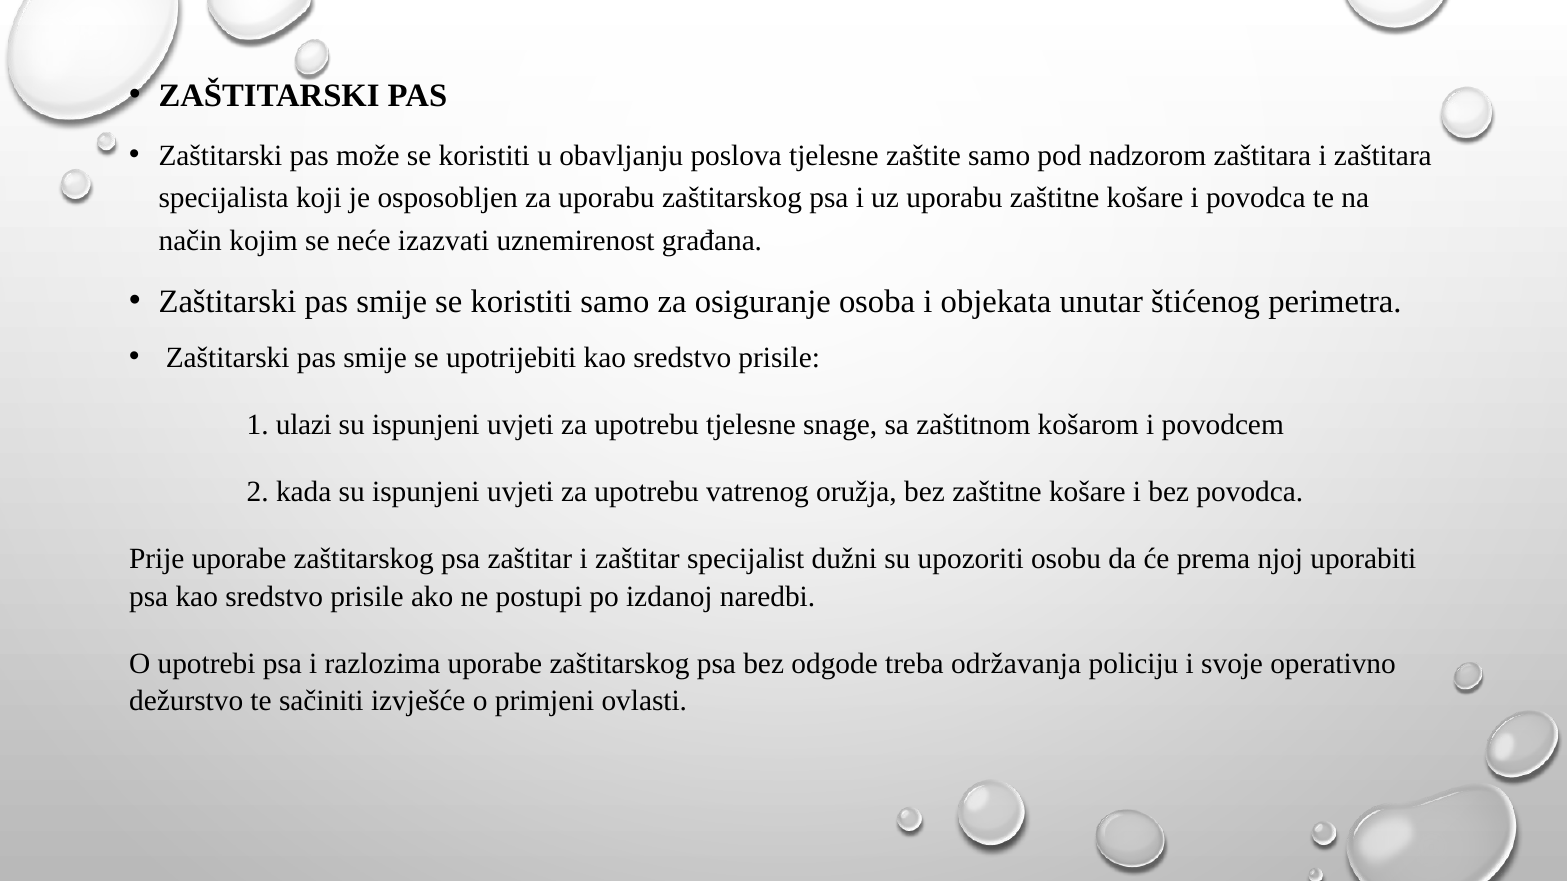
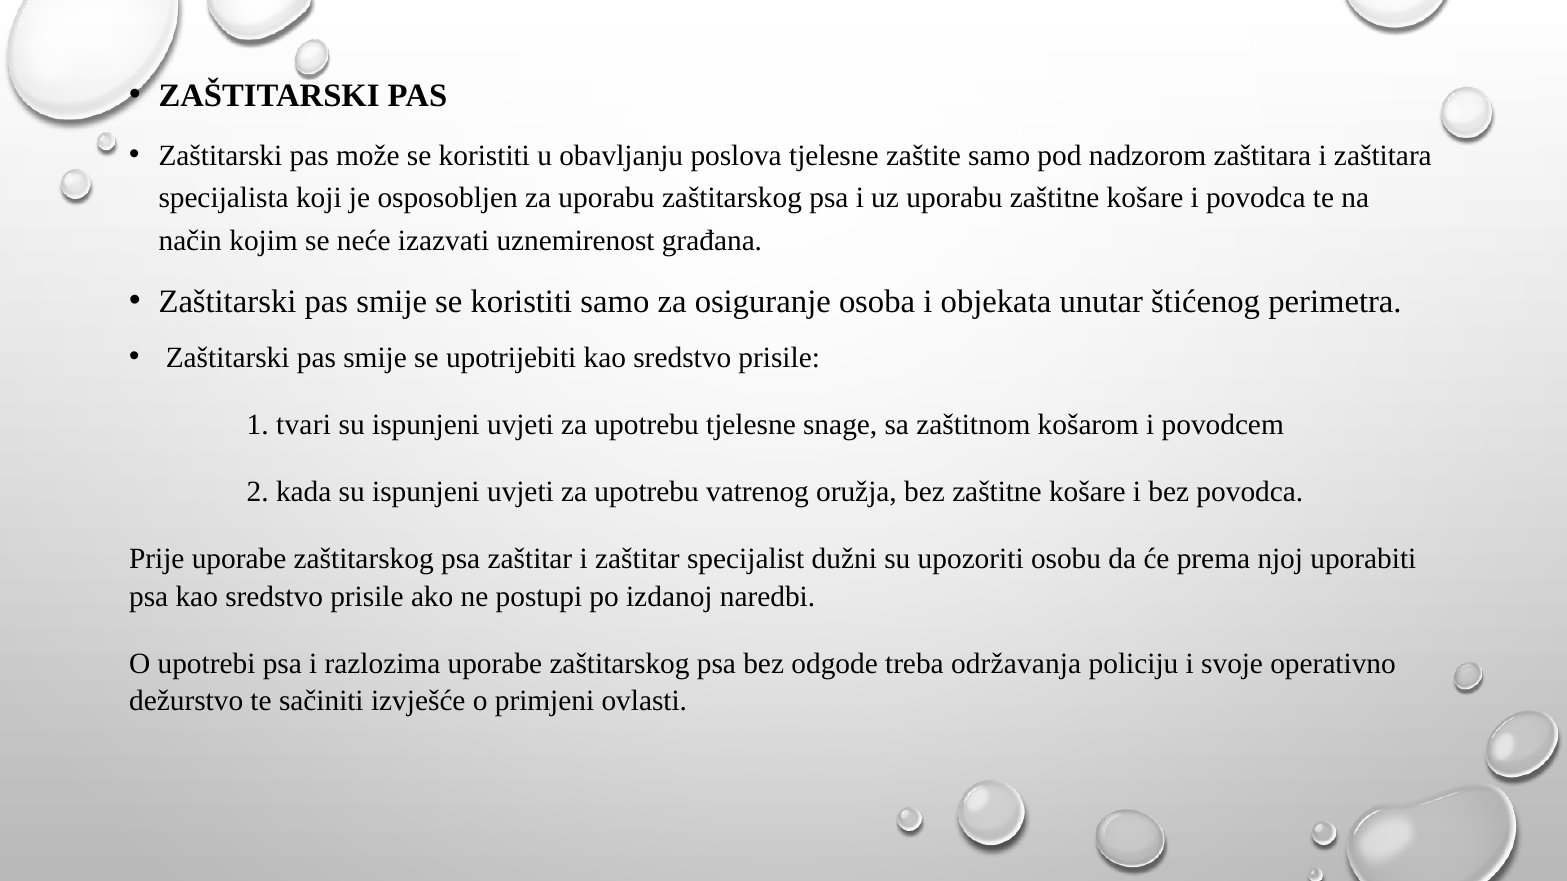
ulazi: ulazi -> tvari (304, 425)
